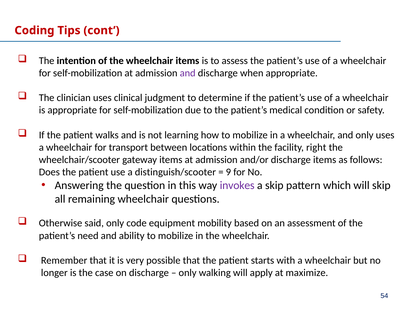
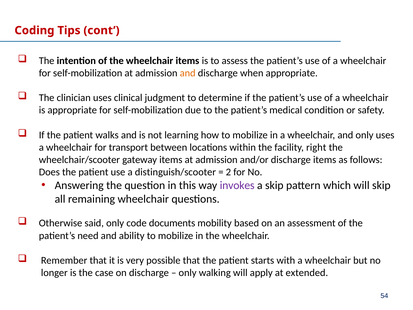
and colour: purple -> orange (188, 73)
9: 9 -> 2 (228, 172)
equipment: equipment -> documents (172, 223)
maximize: maximize -> extended (307, 273)
